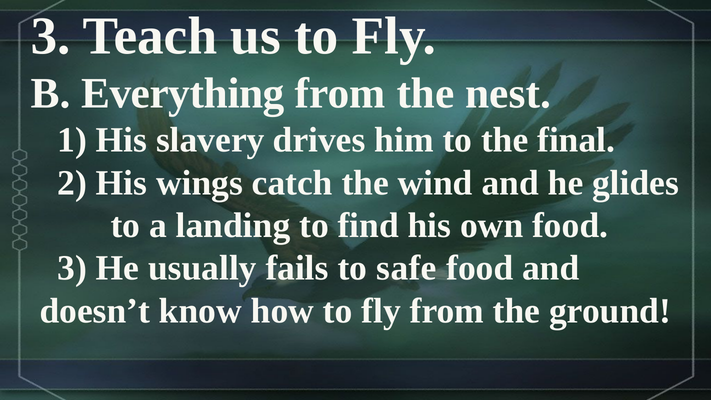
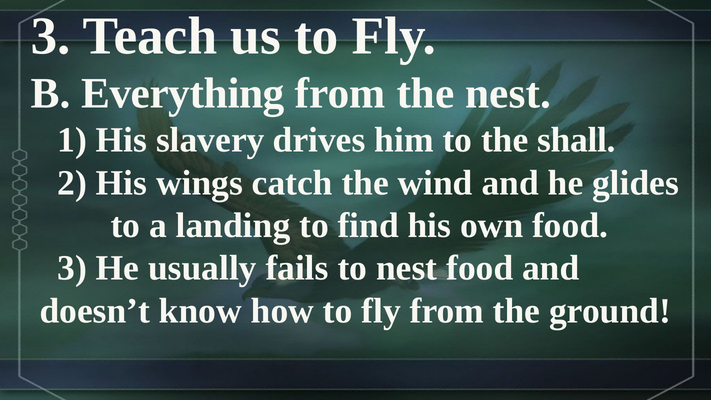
final: final -> shall (576, 140)
to safe: safe -> nest (407, 268)
